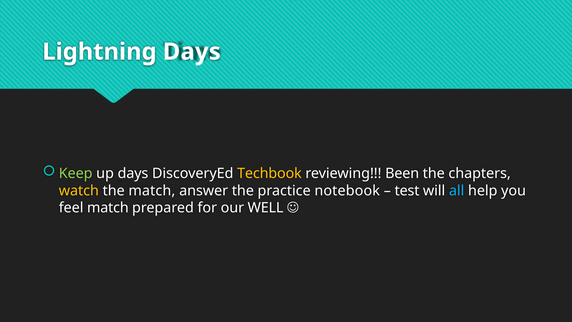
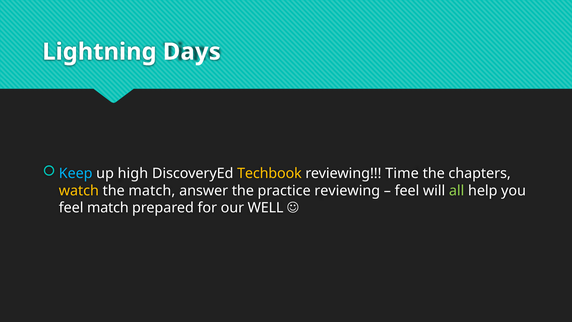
Keep colour: light green -> light blue (76, 173)
up days: days -> high (133, 173)
Been: Been -> Time (402, 173)
practice notebook: notebook -> reviewing (347, 191)
test: test -> feel (407, 191)
all colour: light blue -> light green (457, 191)
